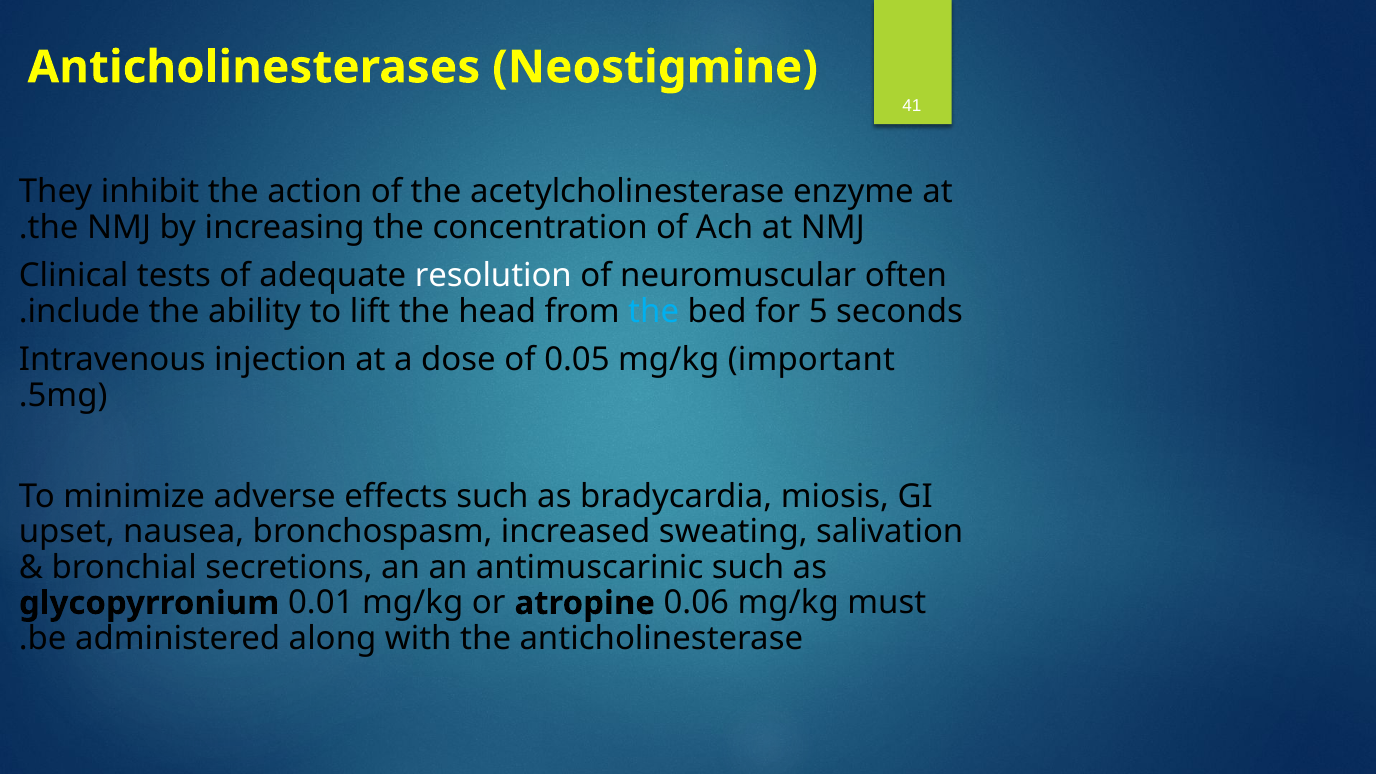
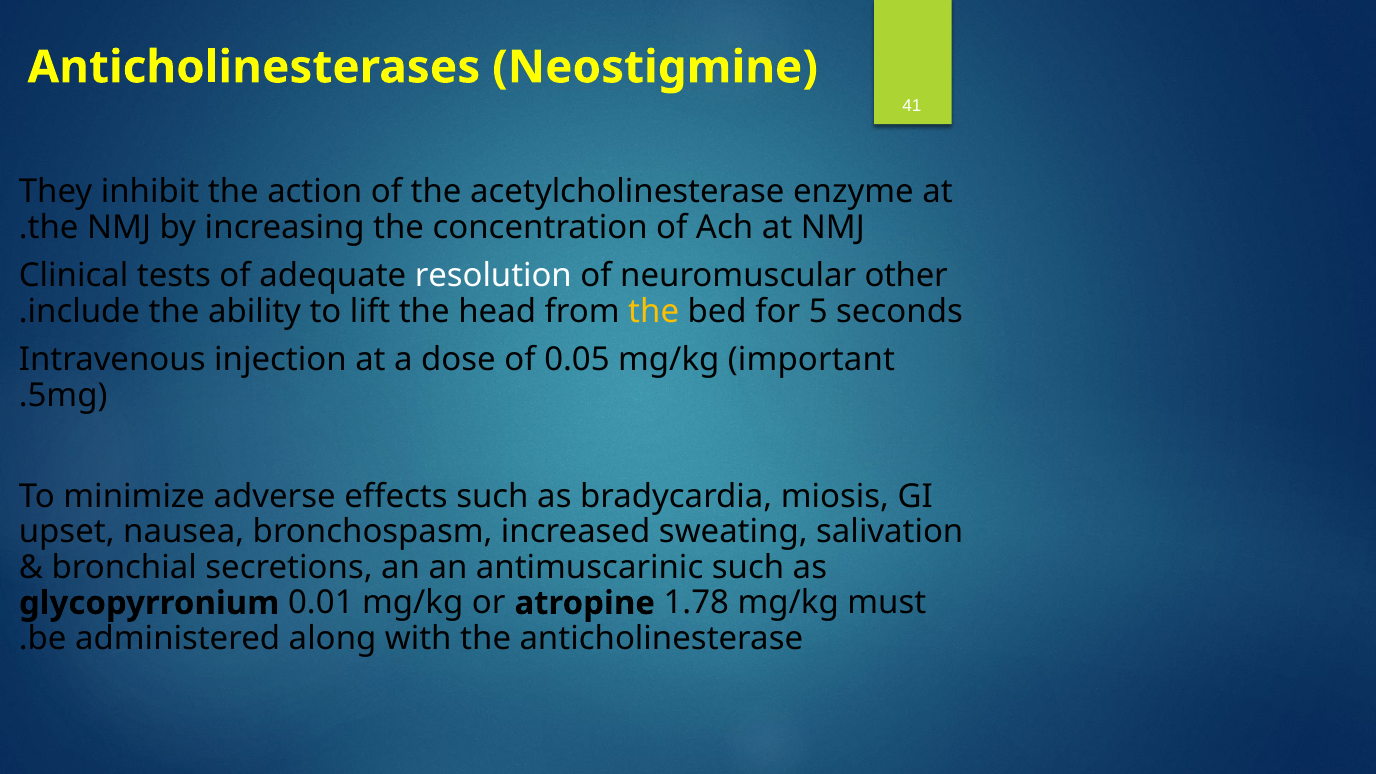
often: often -> other (906, 276)
the colour: light blue -> yellow (654, 311)
0.06: 0.06 -> 1.78 (696, 603)
